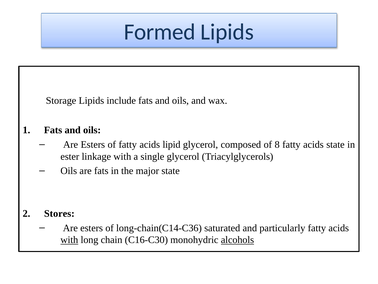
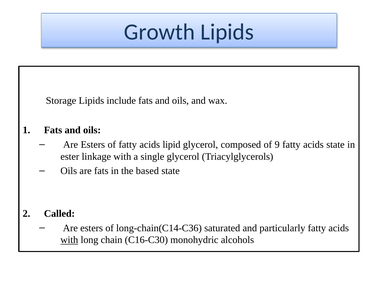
Formed: Formed -> Growth (160, 32)
8: 8 -> 9 (277, 144)
major: major -> based (147, 170)
Stores: Stores -> Called (59, 213)
alcohols underline: present -> none (237, 240)
